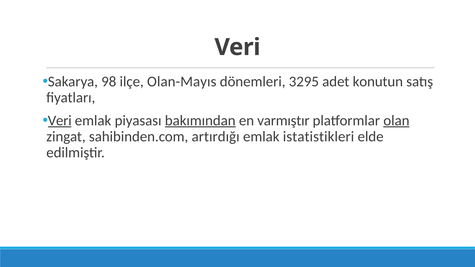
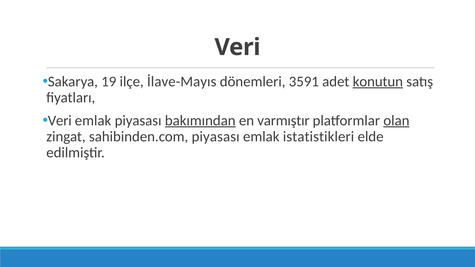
98: 98 -> 19 (109, 82)
Olan-Mayıs: Olan-Mayıs -> İlave-Mayıs (182, 82)
3295: 3295 -> 3591 (304, 82)
konutun underline: none -> present (378, 82)
Veri underline: present -> none (60, 121)
sahibinden.com artırdığı: artırdığı -> piyasası (216, 137)
